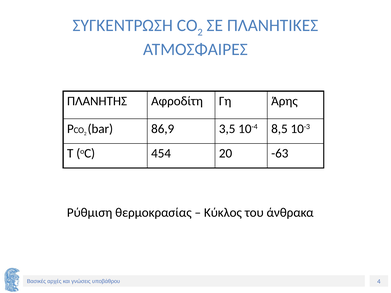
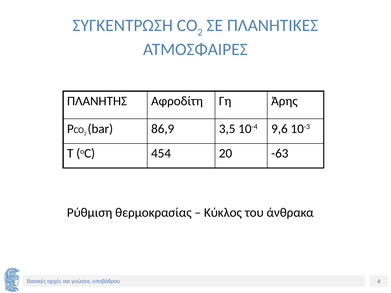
8,5: 8,5 -> 9,6 (279, 129)
